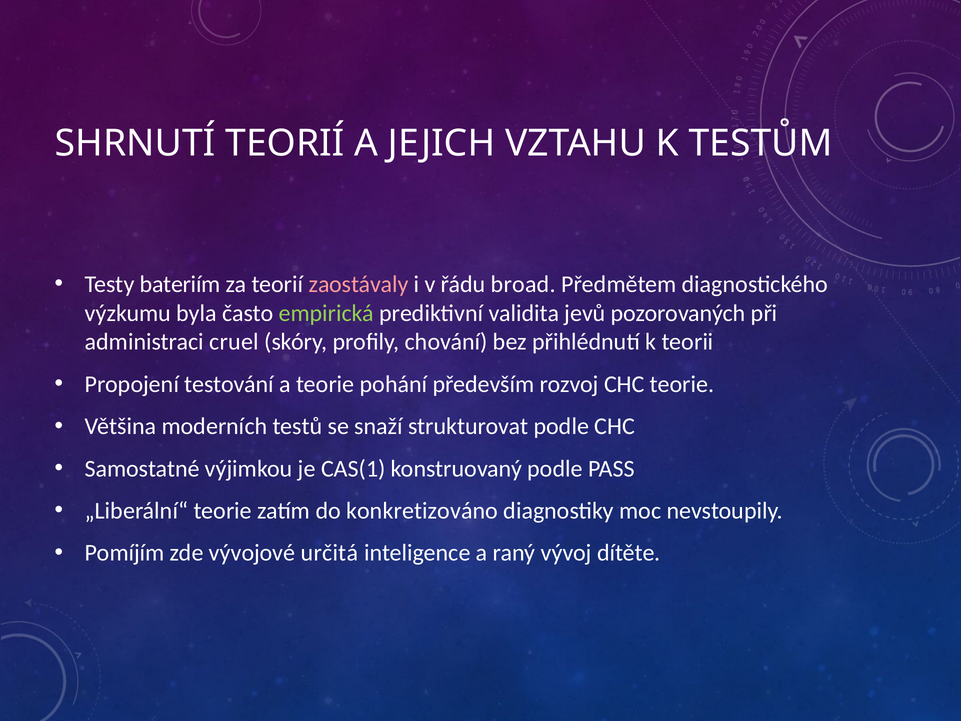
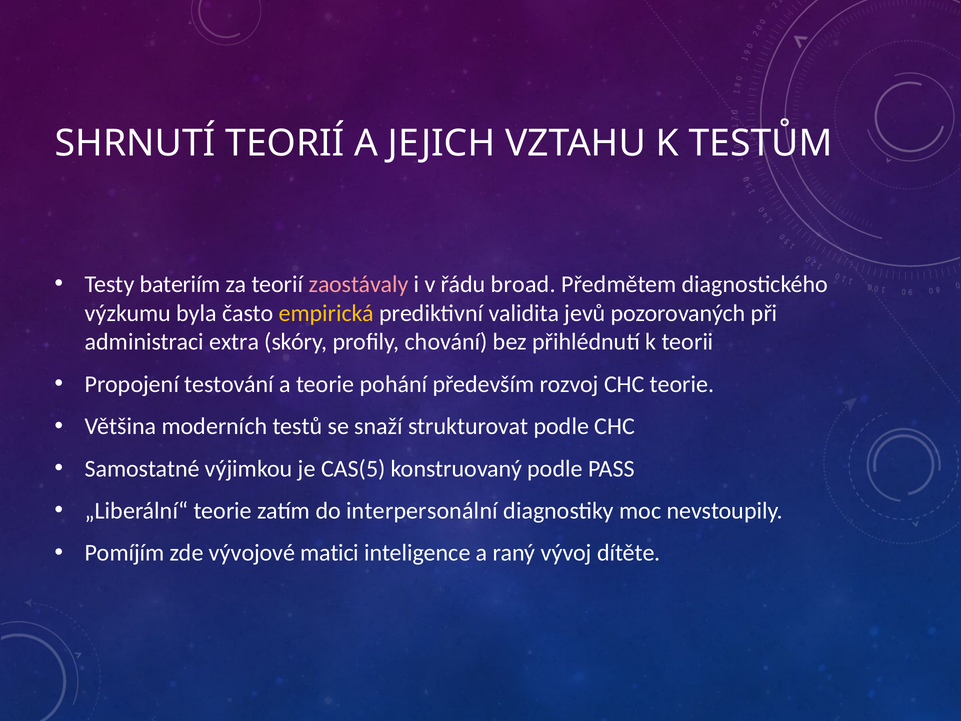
empirická colour: light green -> yellow (326, 313)
cruel: cruel -> extra (234, 342)
CAS(1: CAS(1 -> CAS(5 (353, 468)
konkretizováno: konkretizováno -> interpersonální (422, 511)
určitá: určitá -> matici (330, 553)
